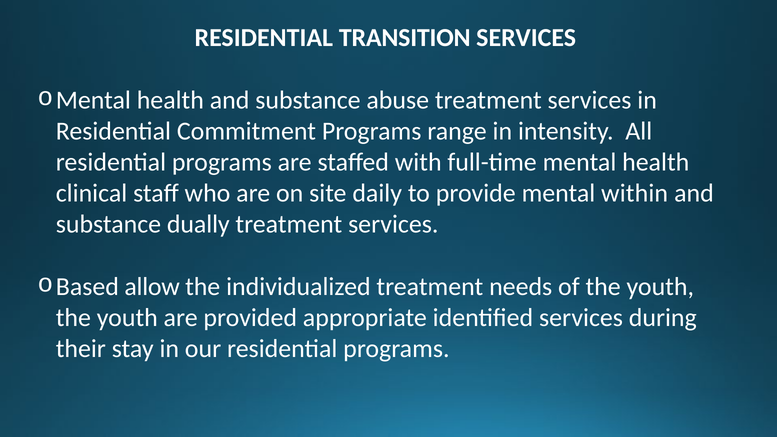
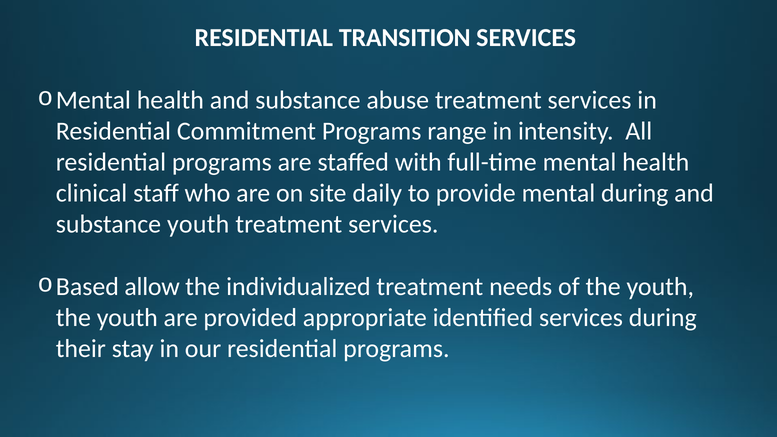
mental within: within -> during (635, 193)
substance dually: dually -> youth (198, 224)
